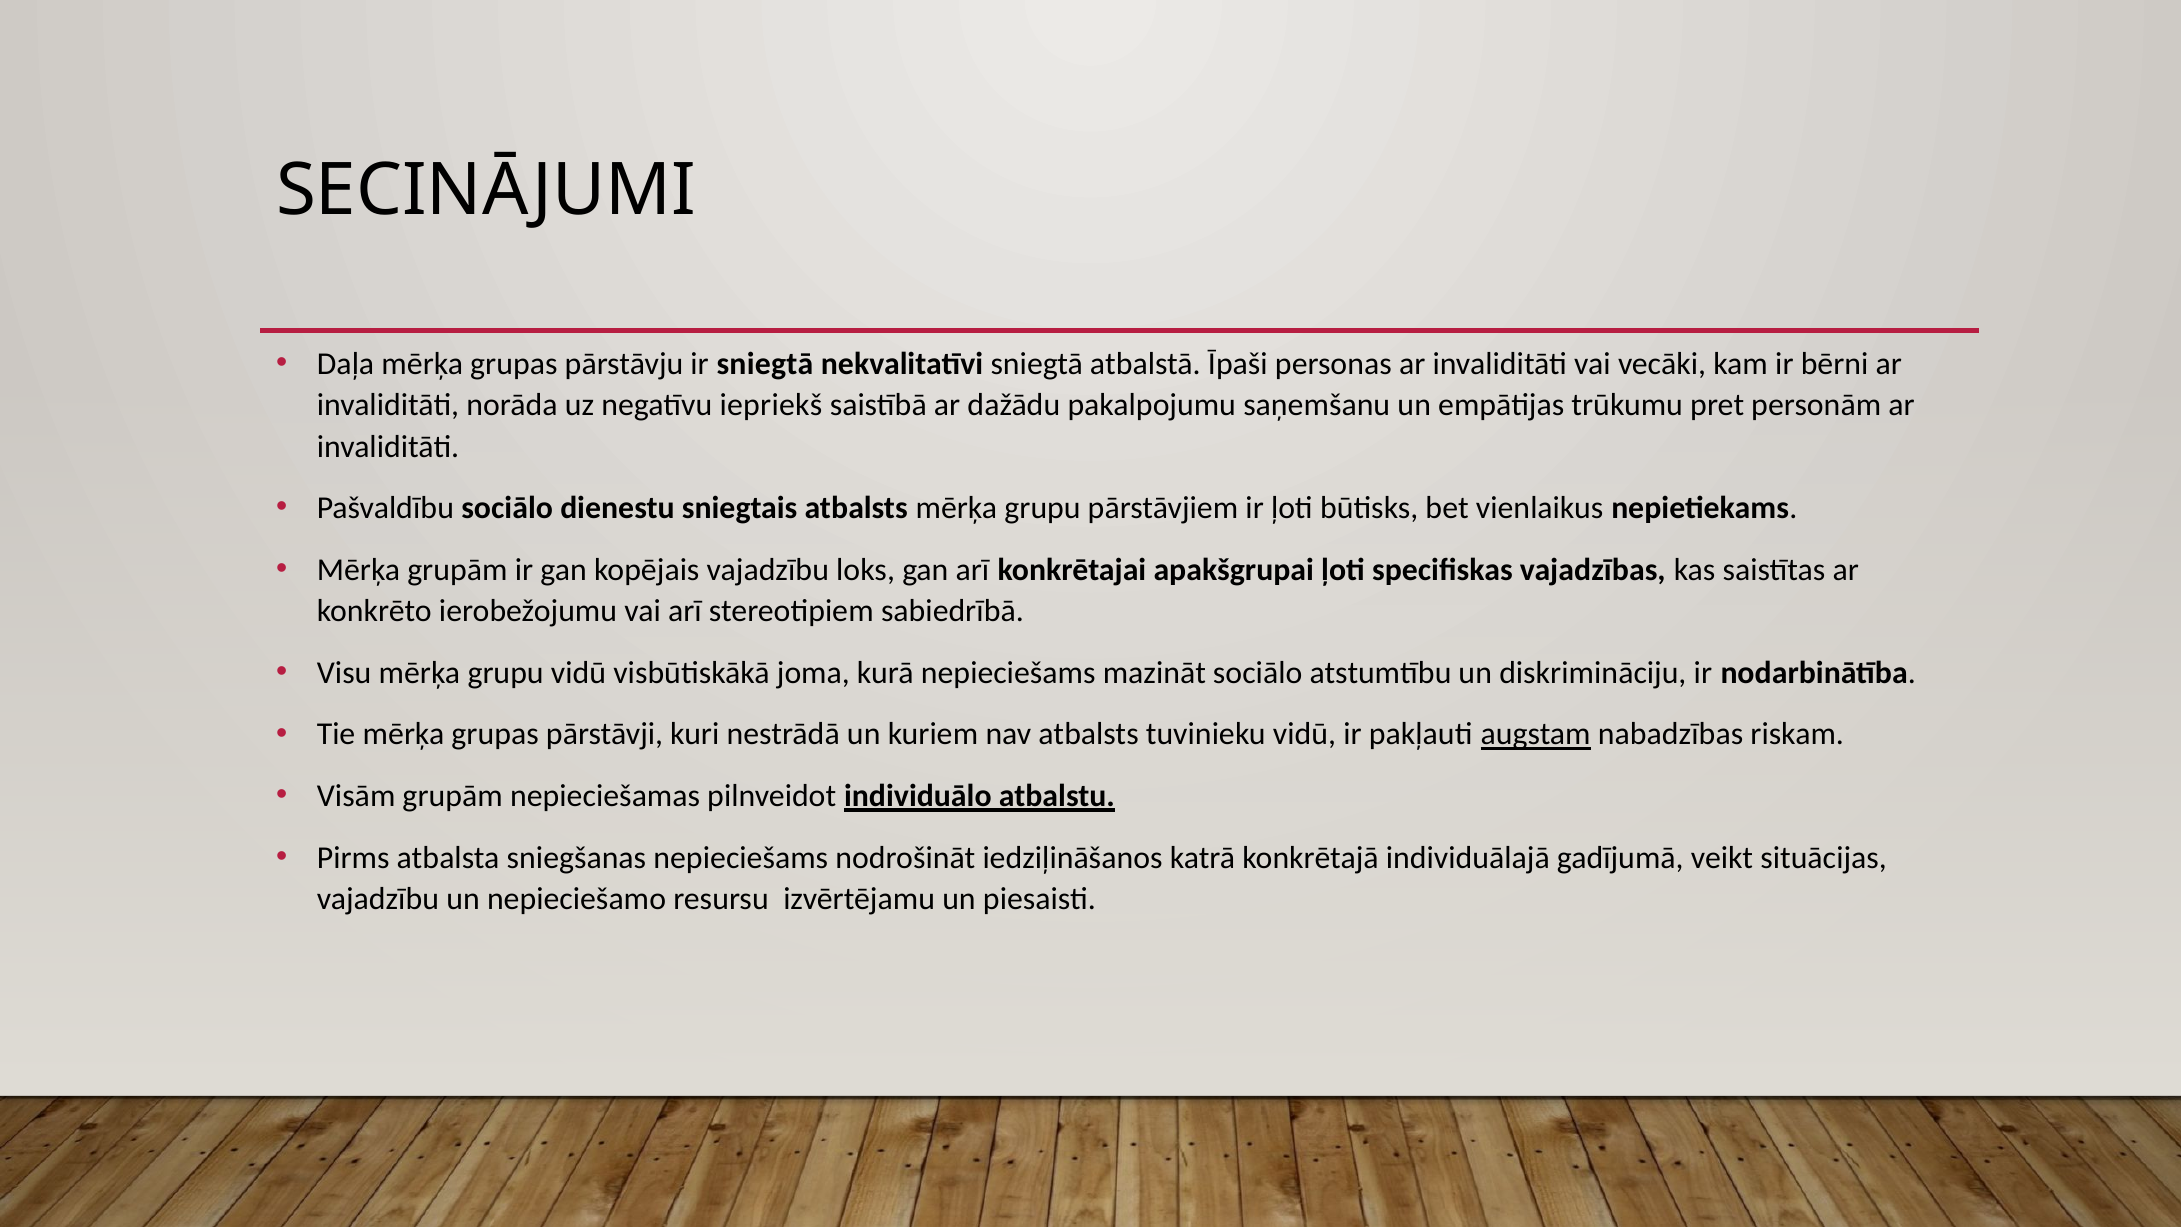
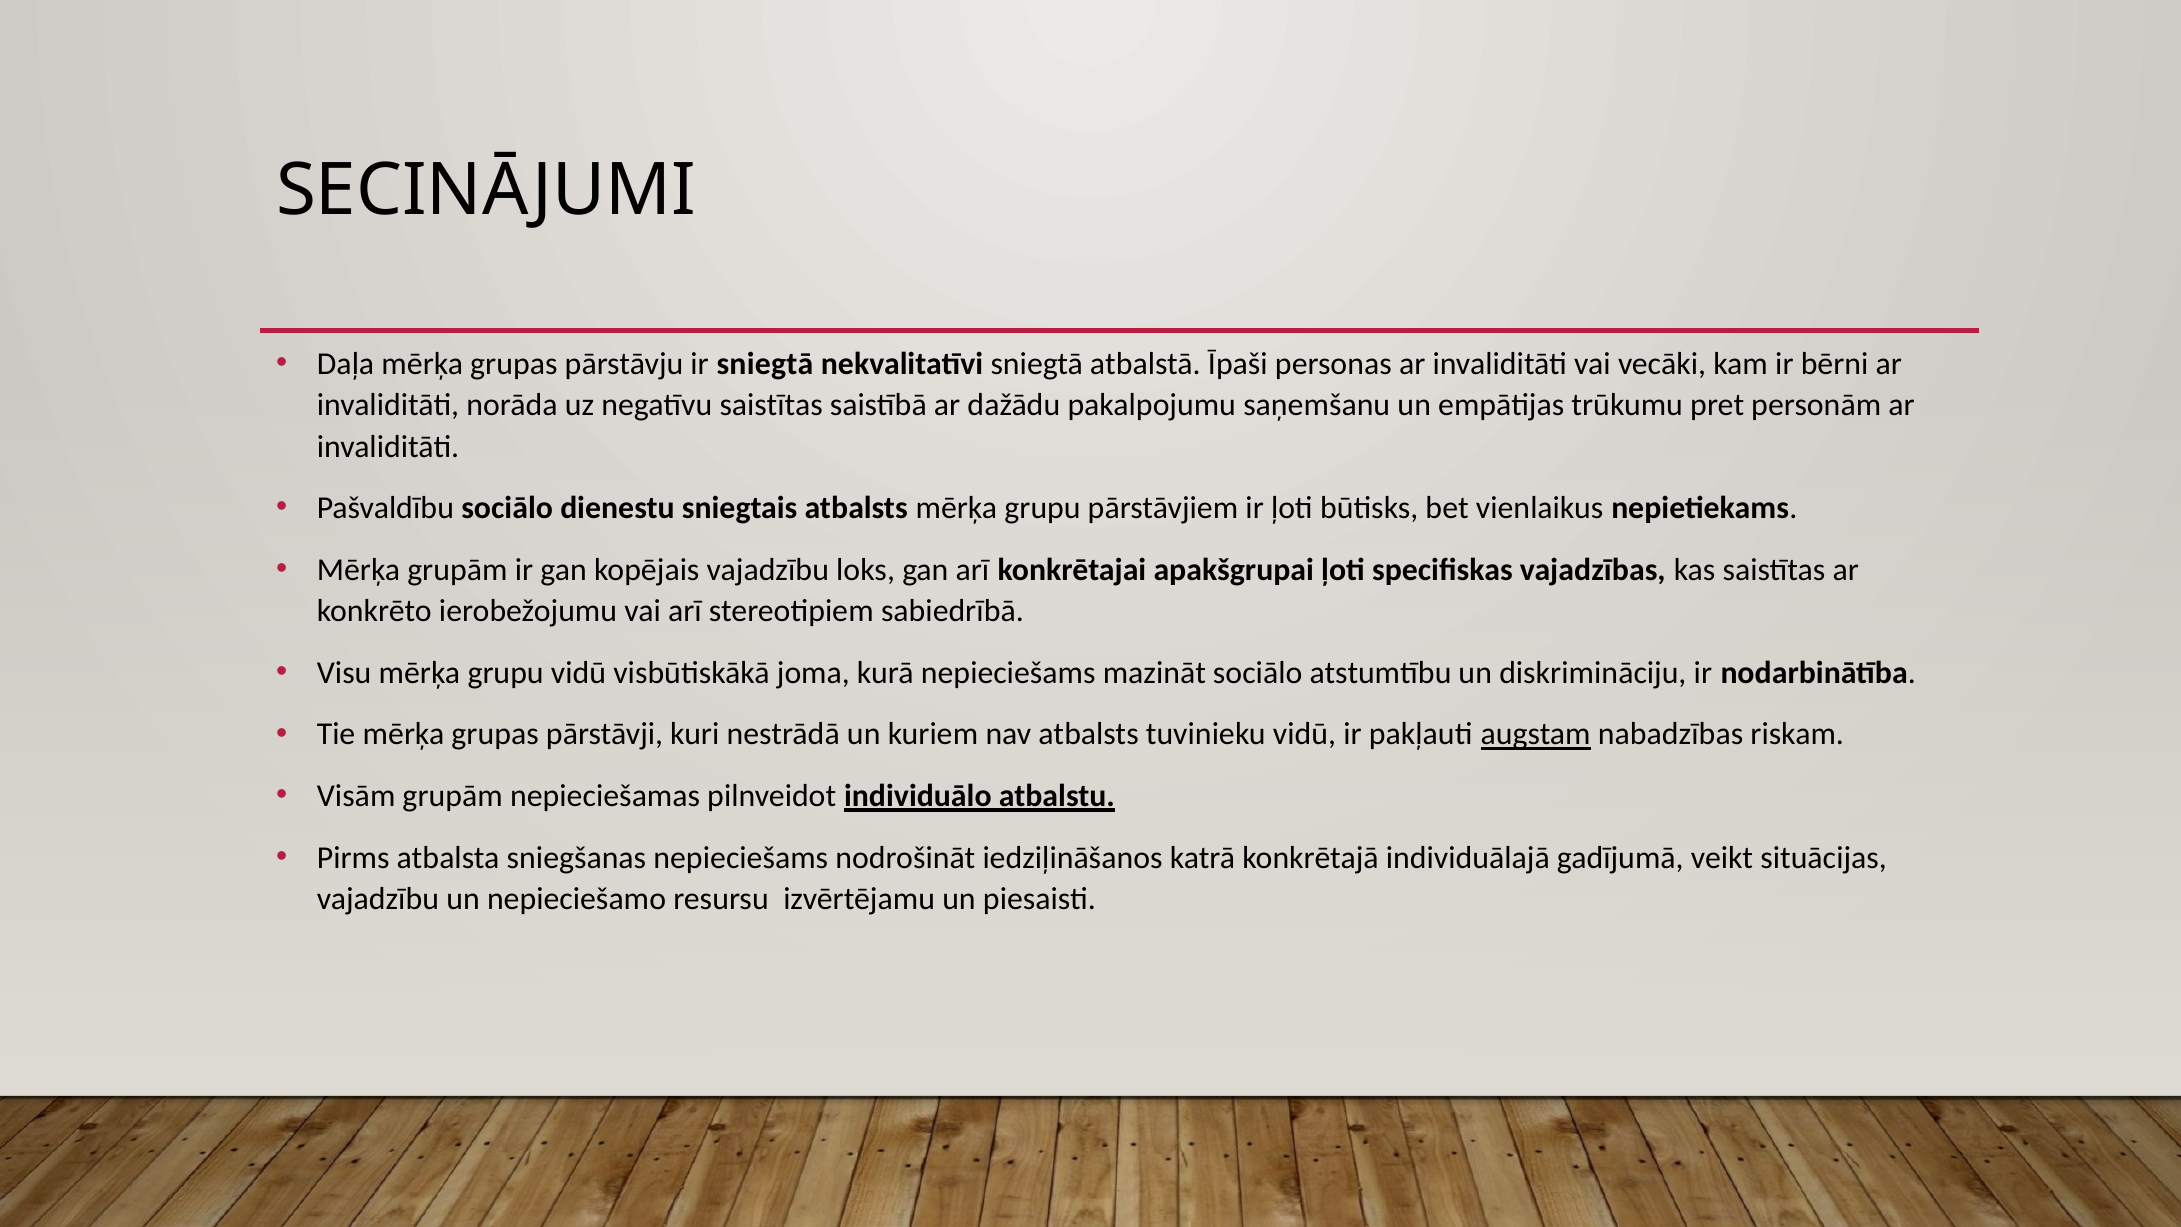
negatīvu iepriekš: iepriekš -> saistītas (771, 405)
